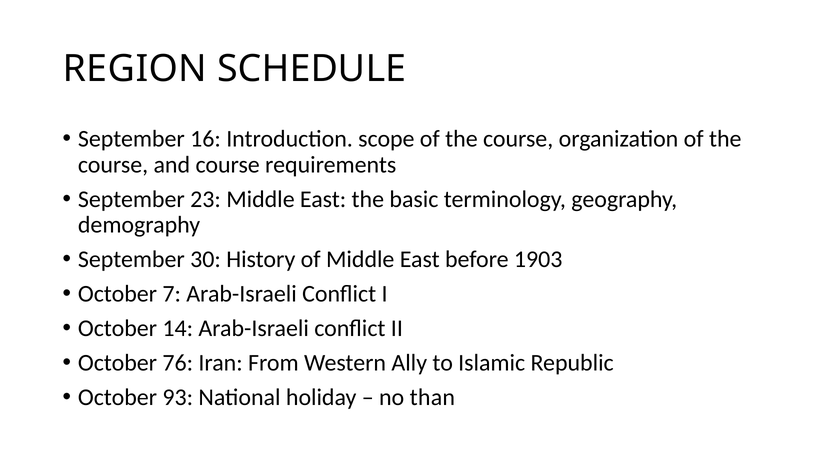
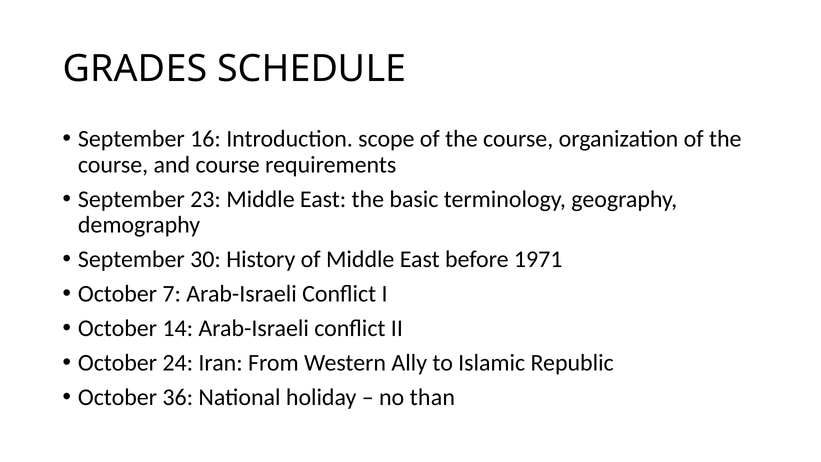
REGION: REGION -> GRADES (135, 69)
1903: 1903 -> 1971 (538, 259)
76: 76 -> 24 (178, 363)
93: 93 -> 36 (178, 397)
